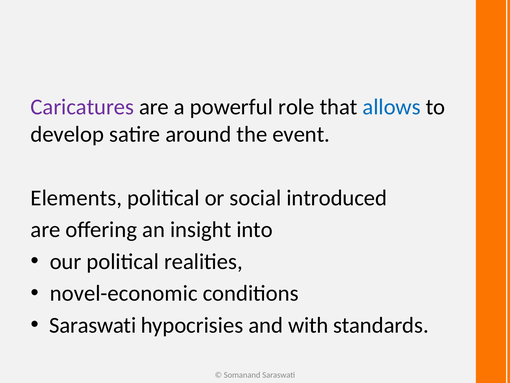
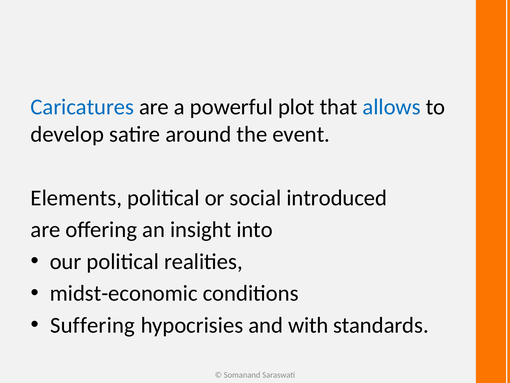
Caricatures colour: purple -> blue (82, 107)
role: role -> plot (296, 107)
novel-economic: novel-economic -> midst-economic (124, 293)
Saraswati: Saraswati -> Suffering (93, 325)
